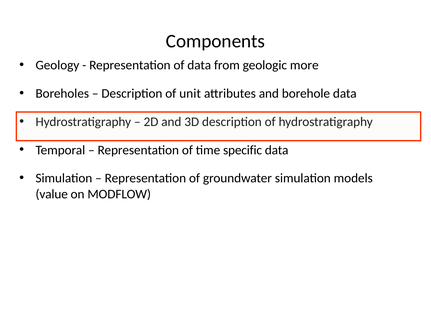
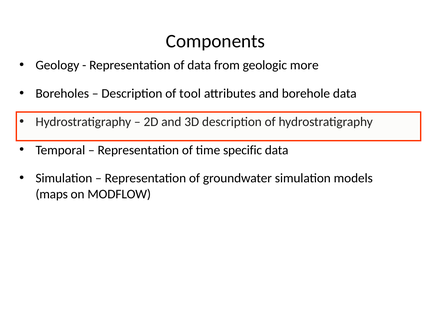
unit: unit -> tool (190, 94)
value: value -> maps (52, 194)
